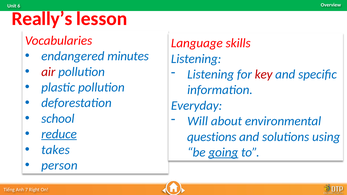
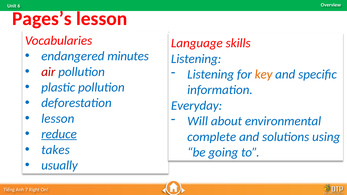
Really’s: Really’s -> Pages’s (42, 19)
key colour: red -> orange (264, 74)
school: school -> lesson (58, 119)
questions: questions -> complete (212, 137)
going underline: present -> none (223, 152)
person: person -> usually (60, 165)
